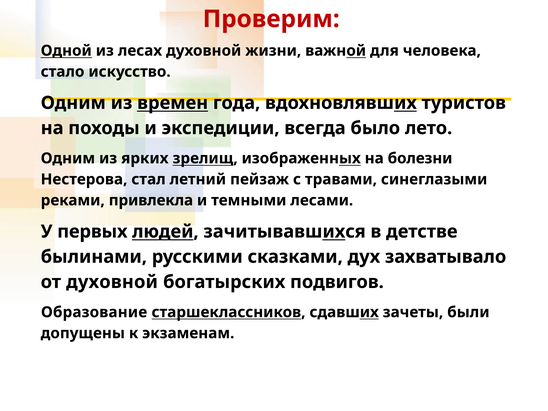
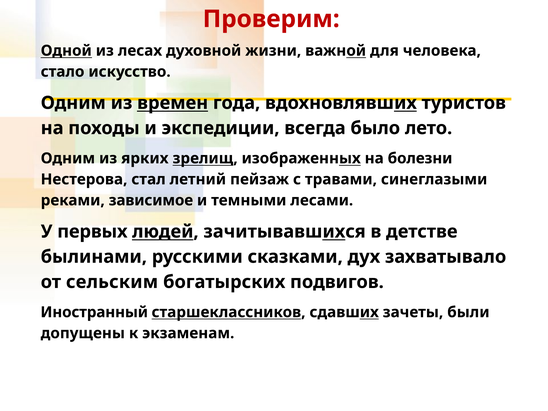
привлекла: привлекла -> зависимое (151, 200)
от духовной: духовной -> сельским (112, 282)
Образование: Образование -> Иностранный (94, 312)
